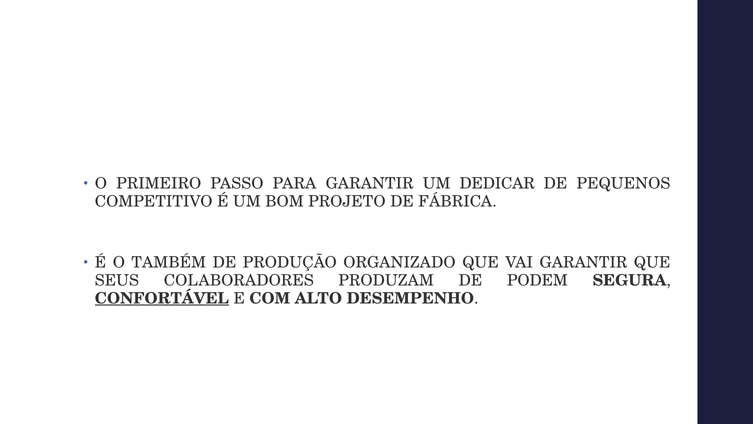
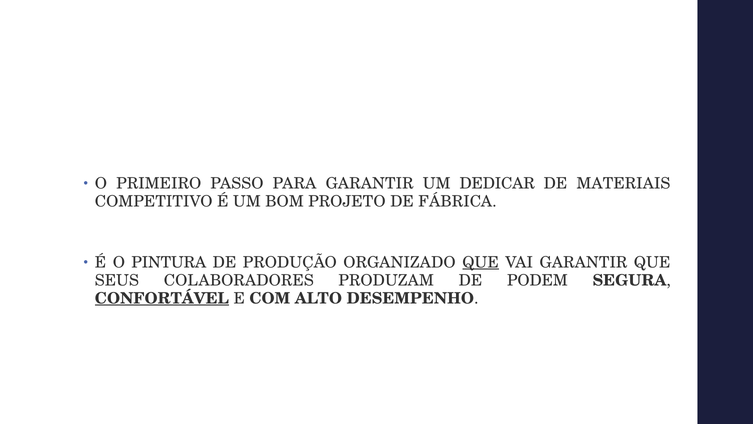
PEQUENOS: PEQUENOS -> MATERIAIS (623, 183)
TAMBÉM: TAMBÉM -> PINTURA (169, 262)
QUE underline: none -> present (480, 262)
